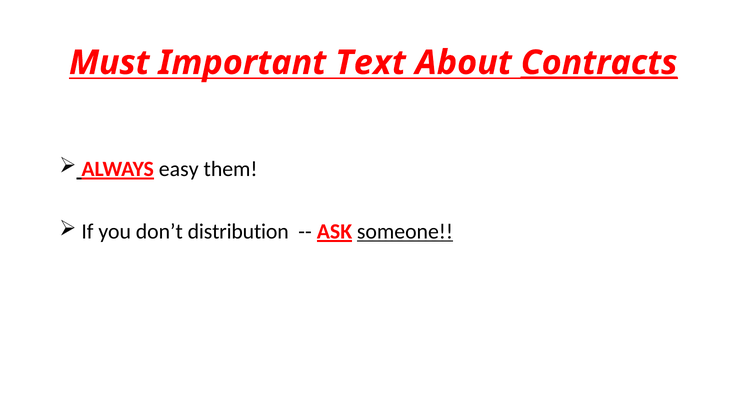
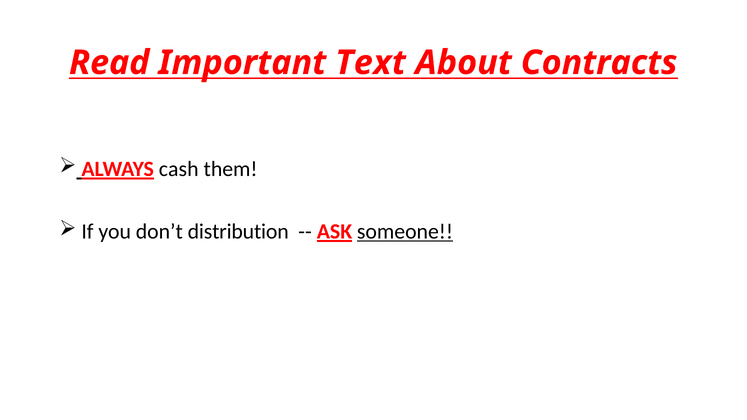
Must: Must -> Read (109, 63)
Contracts underline: present -> none (599, 63)
easy: easy -> cash (179, 169)
